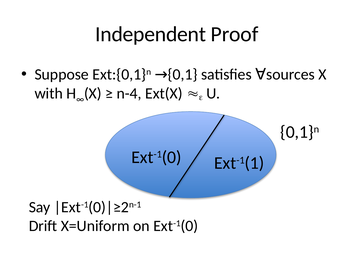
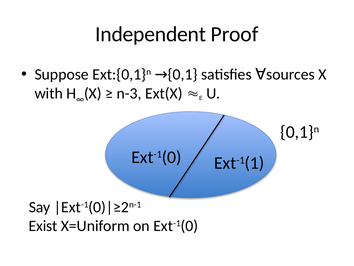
n-4: n-4 -> n-3 (129, 93)
Drift: Drift -> Exist (43, 226)
